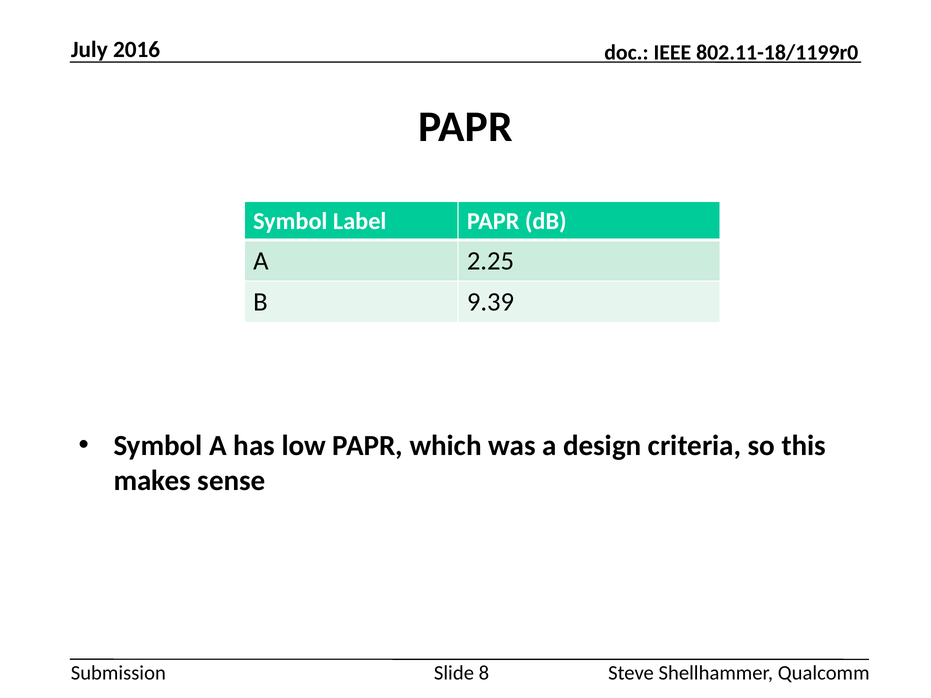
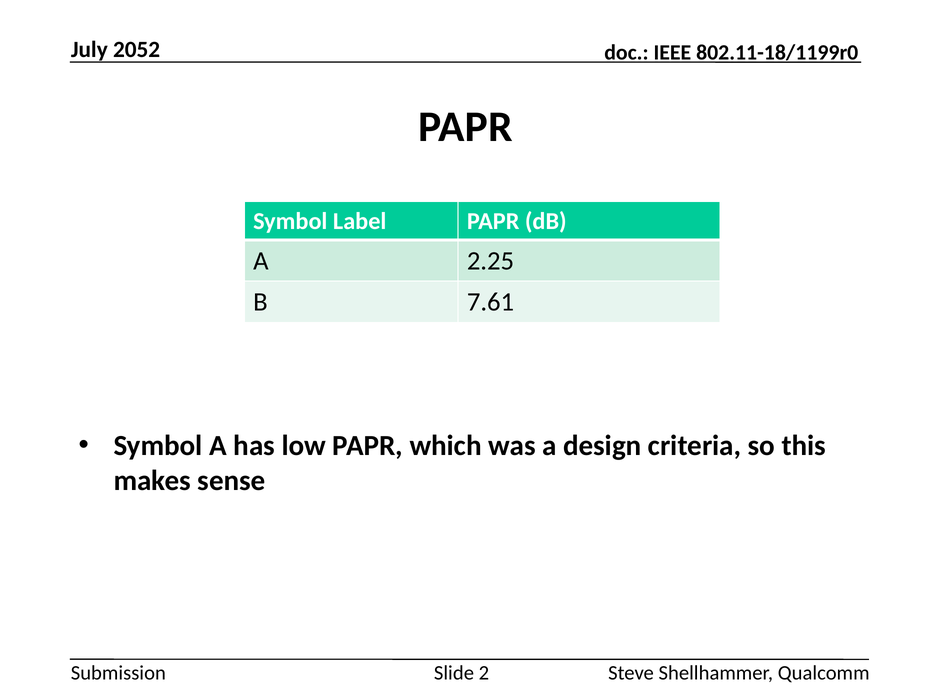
2016: 2016 -> 2052 (137, 49)
9.39: 9.39 -> 7.61 (491, 302)
8: 8 -> 2 (484, 673)
